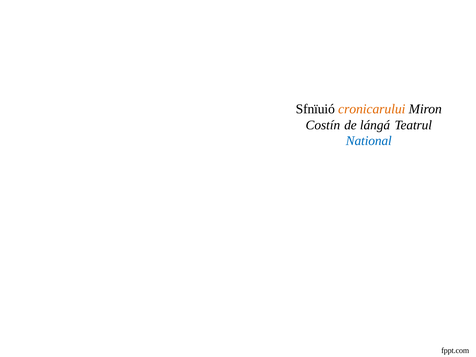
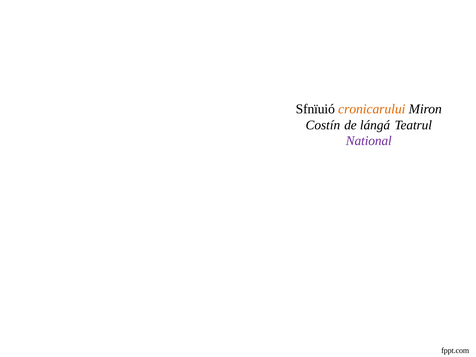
National colour: blue -> purple (369, 141)
